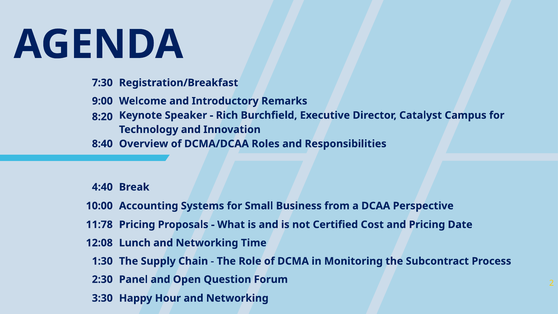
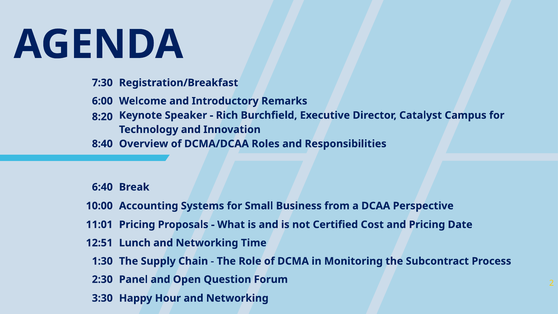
9:00: 9:00 -> 6:00 (102, 101)
4:40: 4:40 -> 6:40 (102, 187)
11:78: 11:78 -> 11:01 (99, 225)
12:08: 12:08 -> 12:51 (99, 243)
